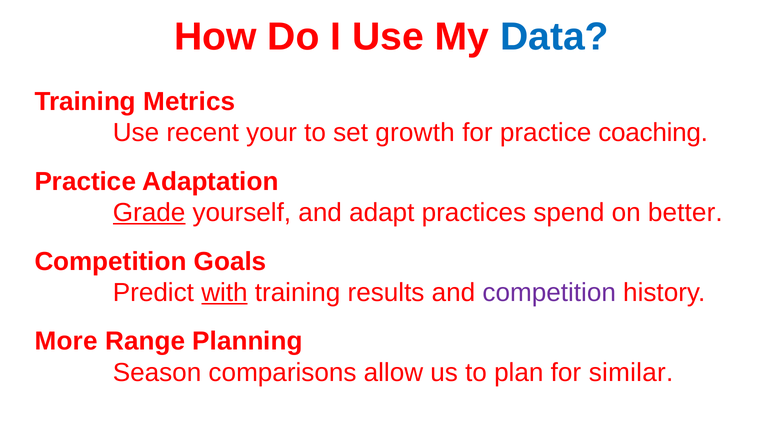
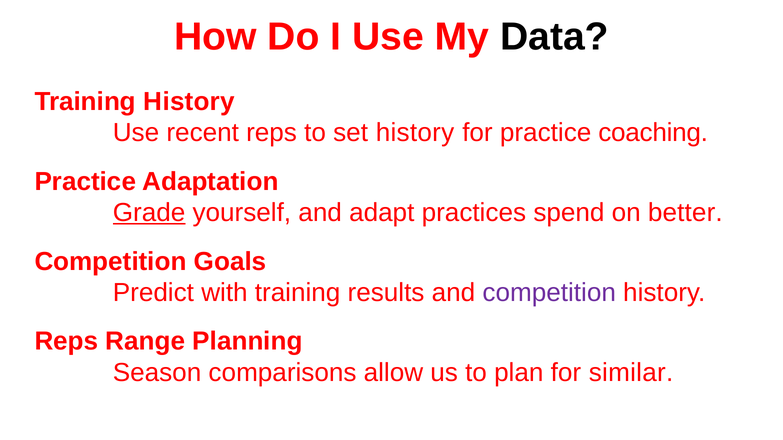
Data colour: blue -> black (554, 37)
Training Metrics: Metrics -> History (189, 102)
recent your: your -> reps (272, 133)
set growth: growth -> history (415, 133)
with underline: present -> none (224, 293)
More: More -> Reps (66, 342)
